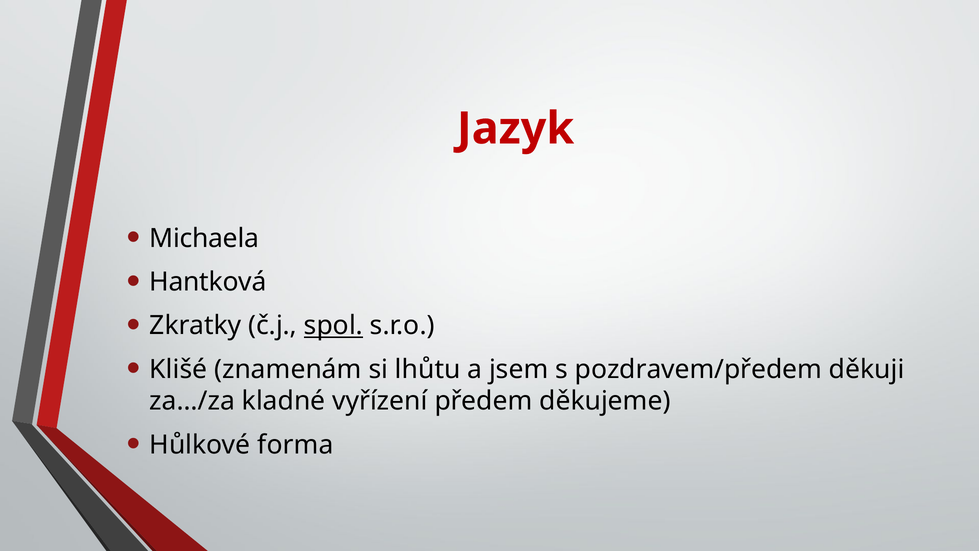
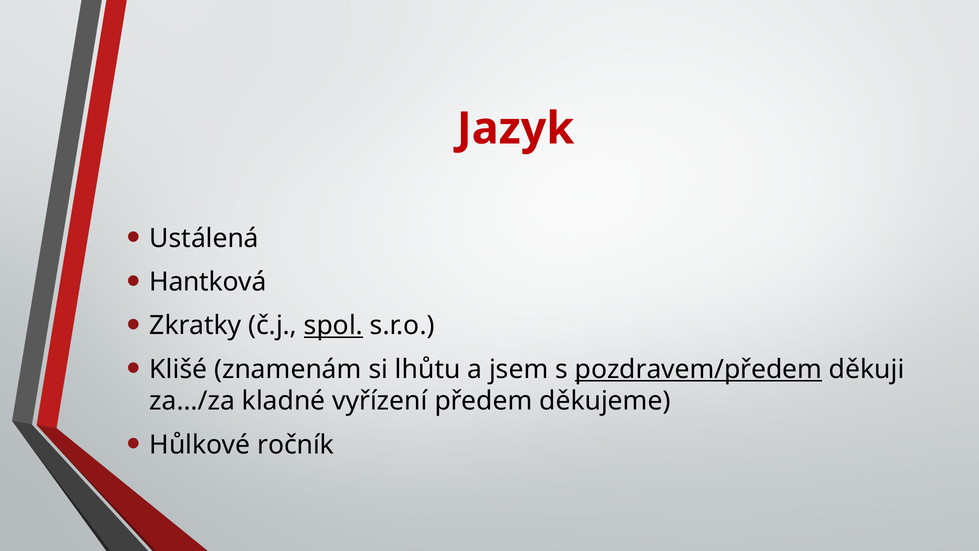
Michaela: Michaela -> Ustálená (204, 238)
pozdravem/předem underline: none -> present (699, 369)
forma: forma -> ročník (296, 445)
